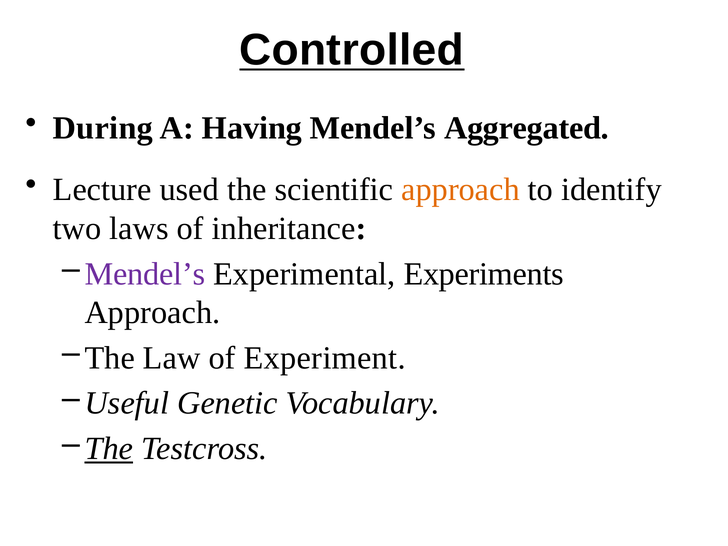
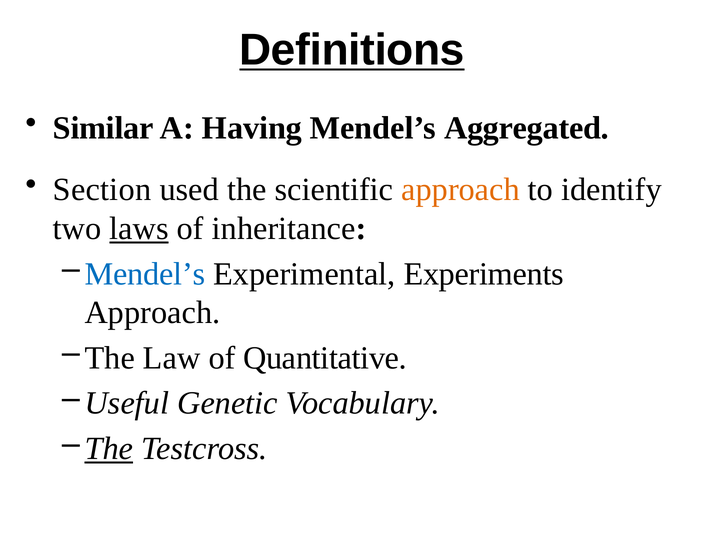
Controlled: Controlled -> Definitions (352, 50)
During: During -> Similar (103, 128)
Lecture: Lecture -> Section (102, 190)
laws underline: none -> present (139, 229)
Mendel’s colour: purple -> blue (145, 274)
Experiment: Experiment -> Quantitative (325, 358)
